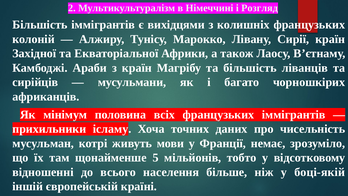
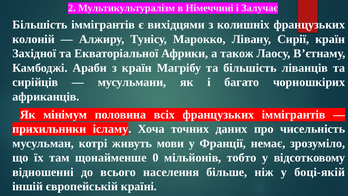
Розгляд: Розгляд -> Залучає (260, 8)
5: 5 -> 0 (156, 158)
